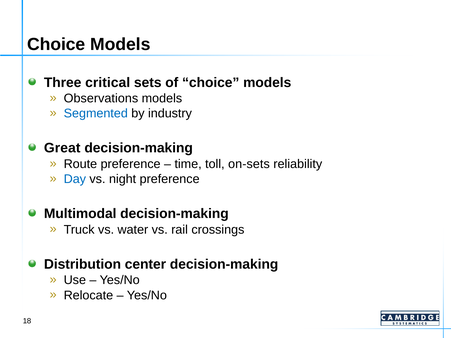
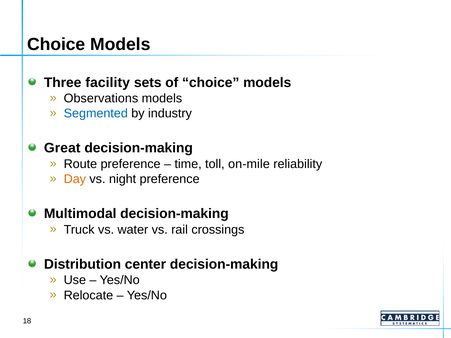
critical: critical -> facility (108, 83)
on-sets: on-sets -> on-mile (249, 164)
Day colour: blue -> orange (75, 179)
